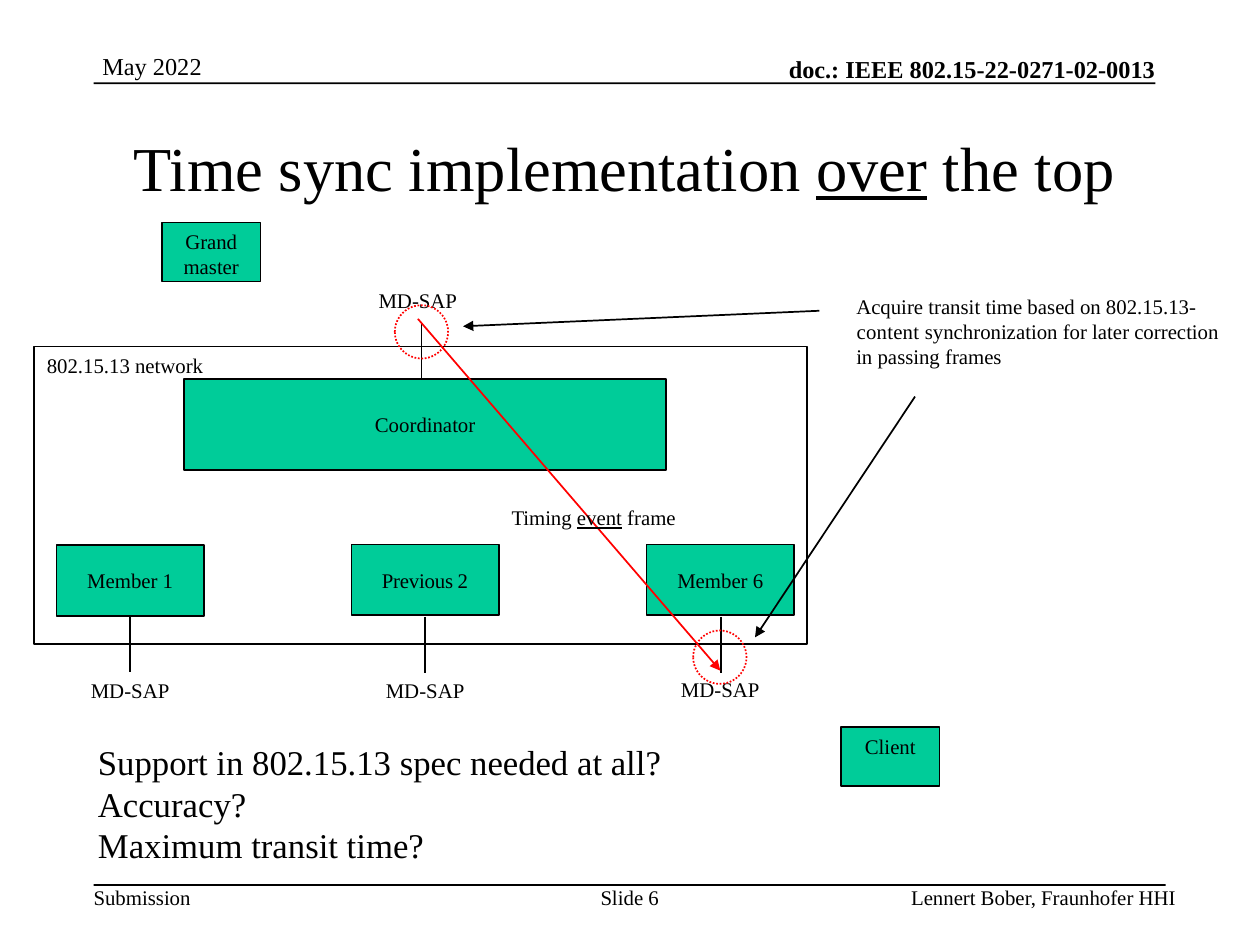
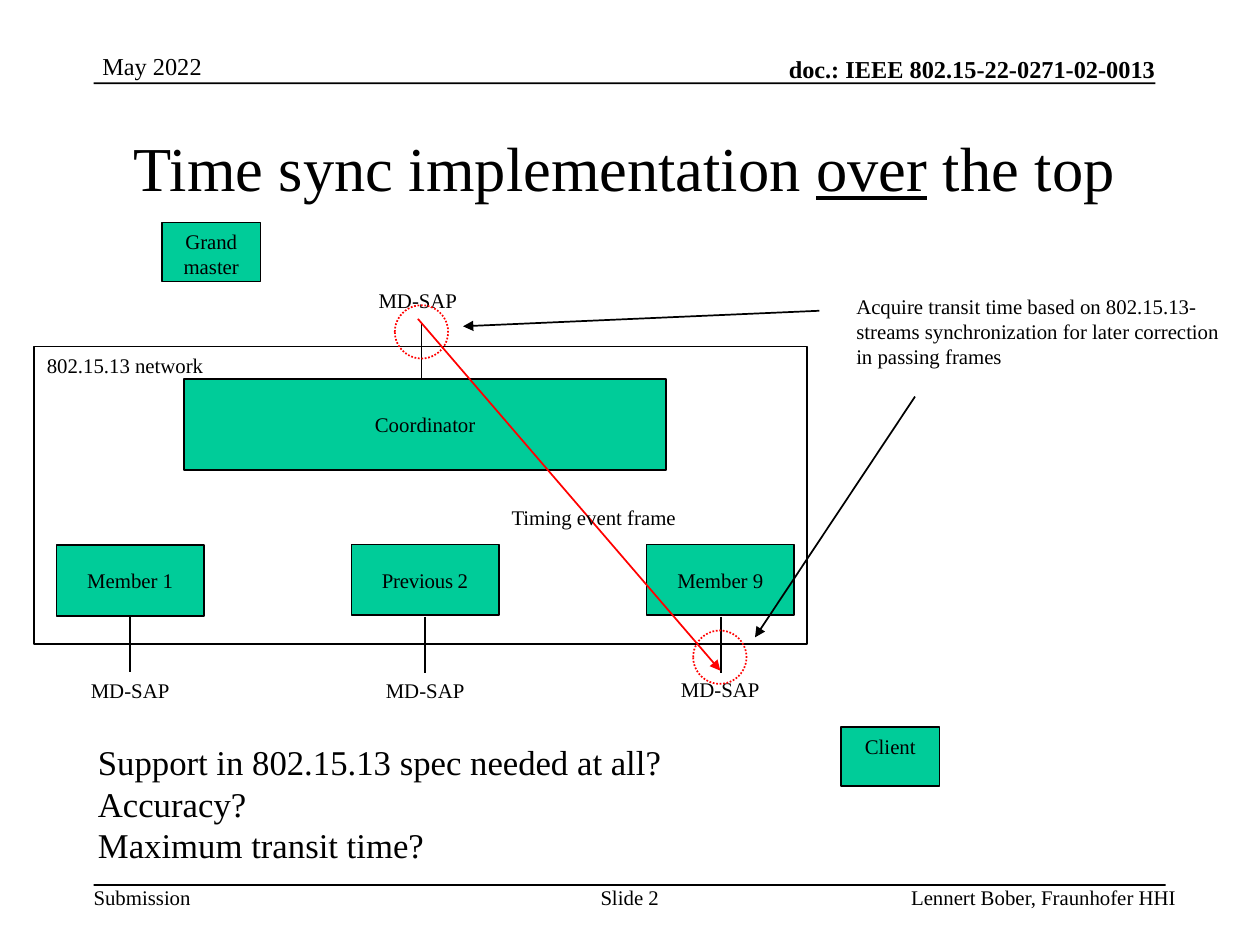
content: content -> streams (888, 333)
event underline: present -> none (599, 519)
Member 6: 6 -> 9 (758, 581)
Slide 6: 6 -> 2 (654, 898)
